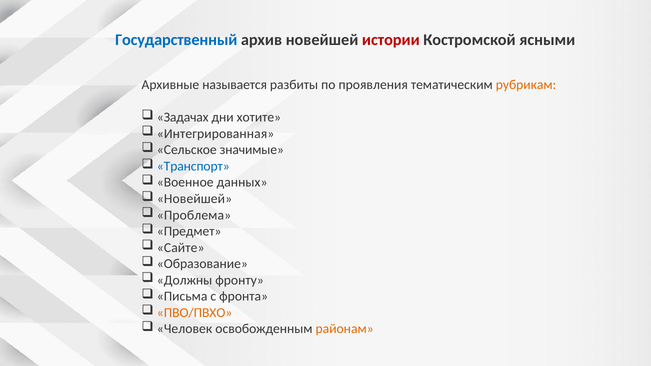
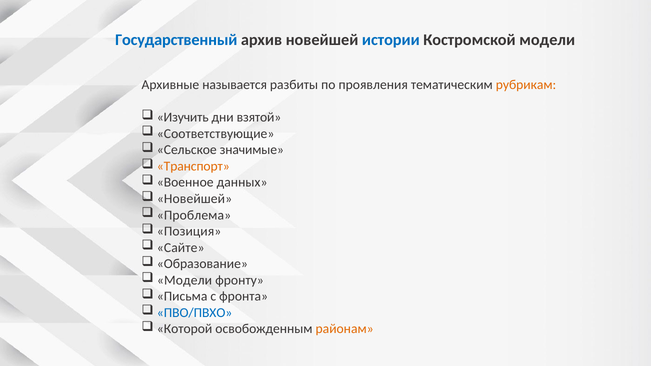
истории colour: red -> blue (391, 40)
Костромской ясными: ясными -> модели (547, 40)
Задачах: Задачах -> Изучить (183, 117)
хотите: хотите -> взятой (259, 117)
Интегрированная: Интегрированная -> Соответствующие (216, 134)
Транспорт colour: blue -> orange (193, 166)
Предмет: Предмет -> Позиция (189, 231)
Должны: Должны -> Модели (185, 280)
ПВО/ПВХО colour: orange -> blue (195, 313)
Человек: Человек -> Которой (185, 329)
